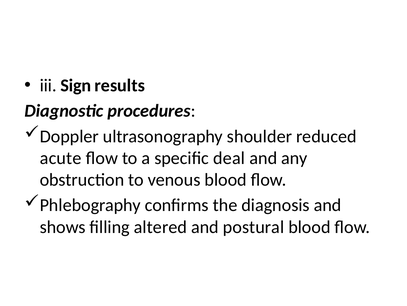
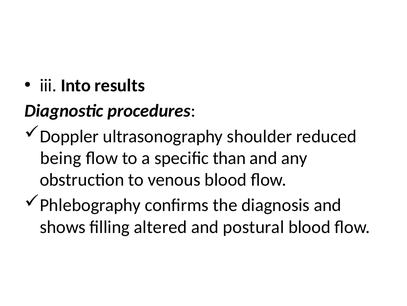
Sign: Sign -> Into (76, 85)
acute: acute -> being (61, 158)
deal: deal -> than (229, 158)
